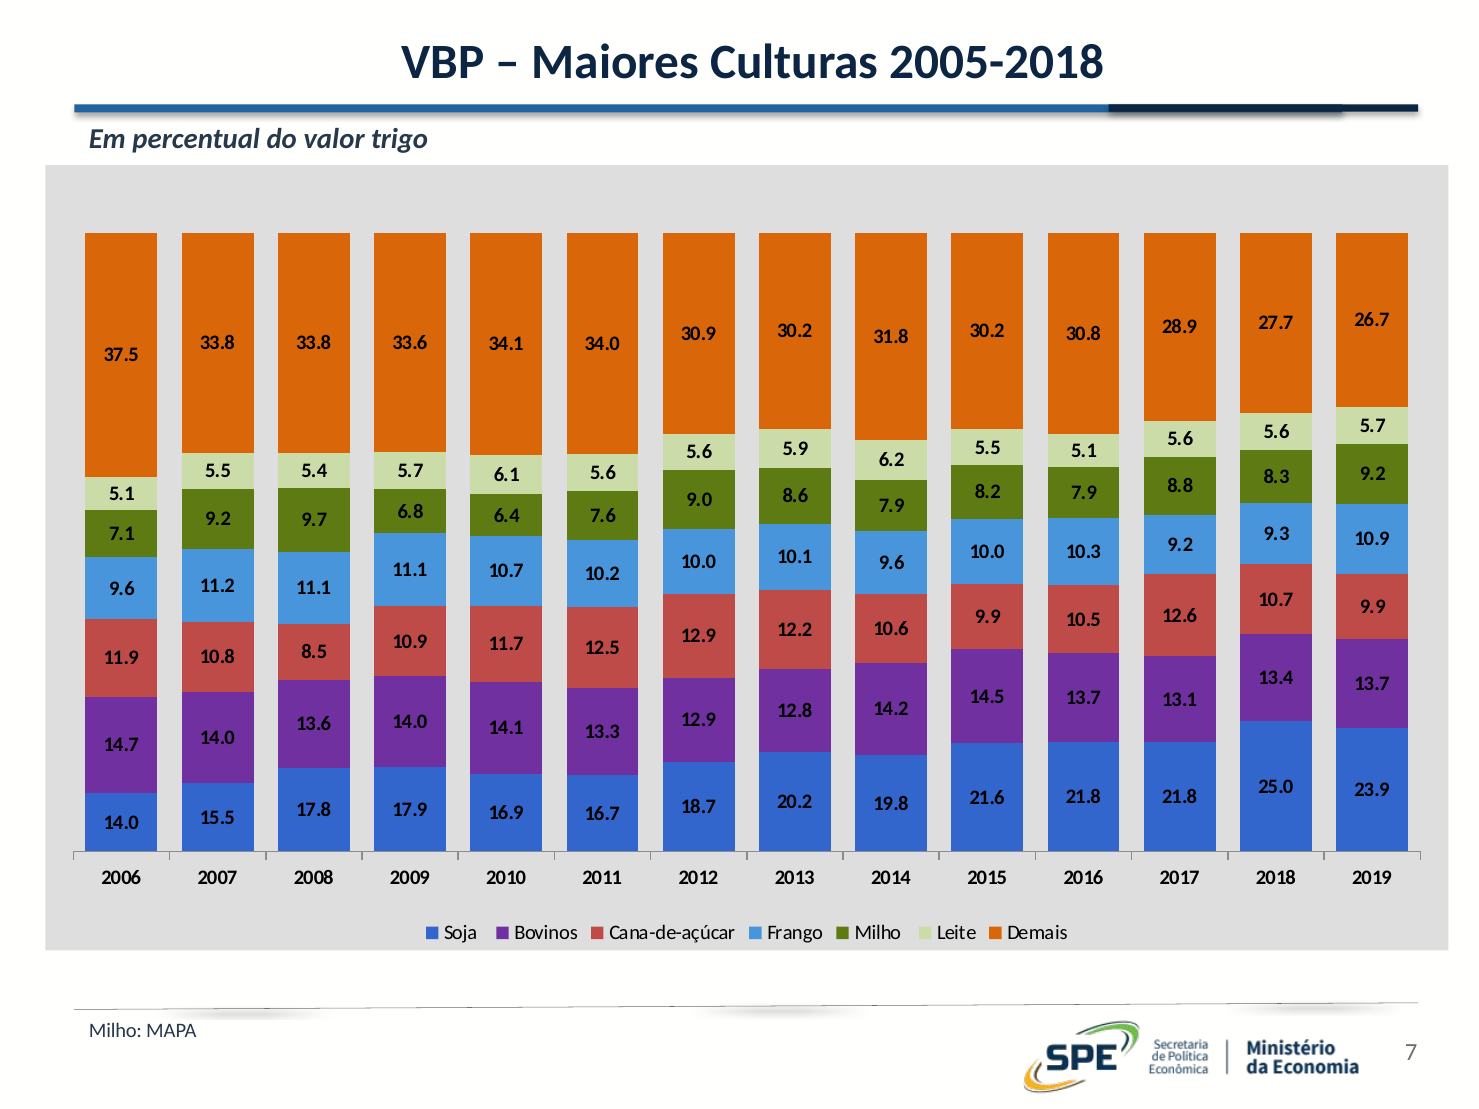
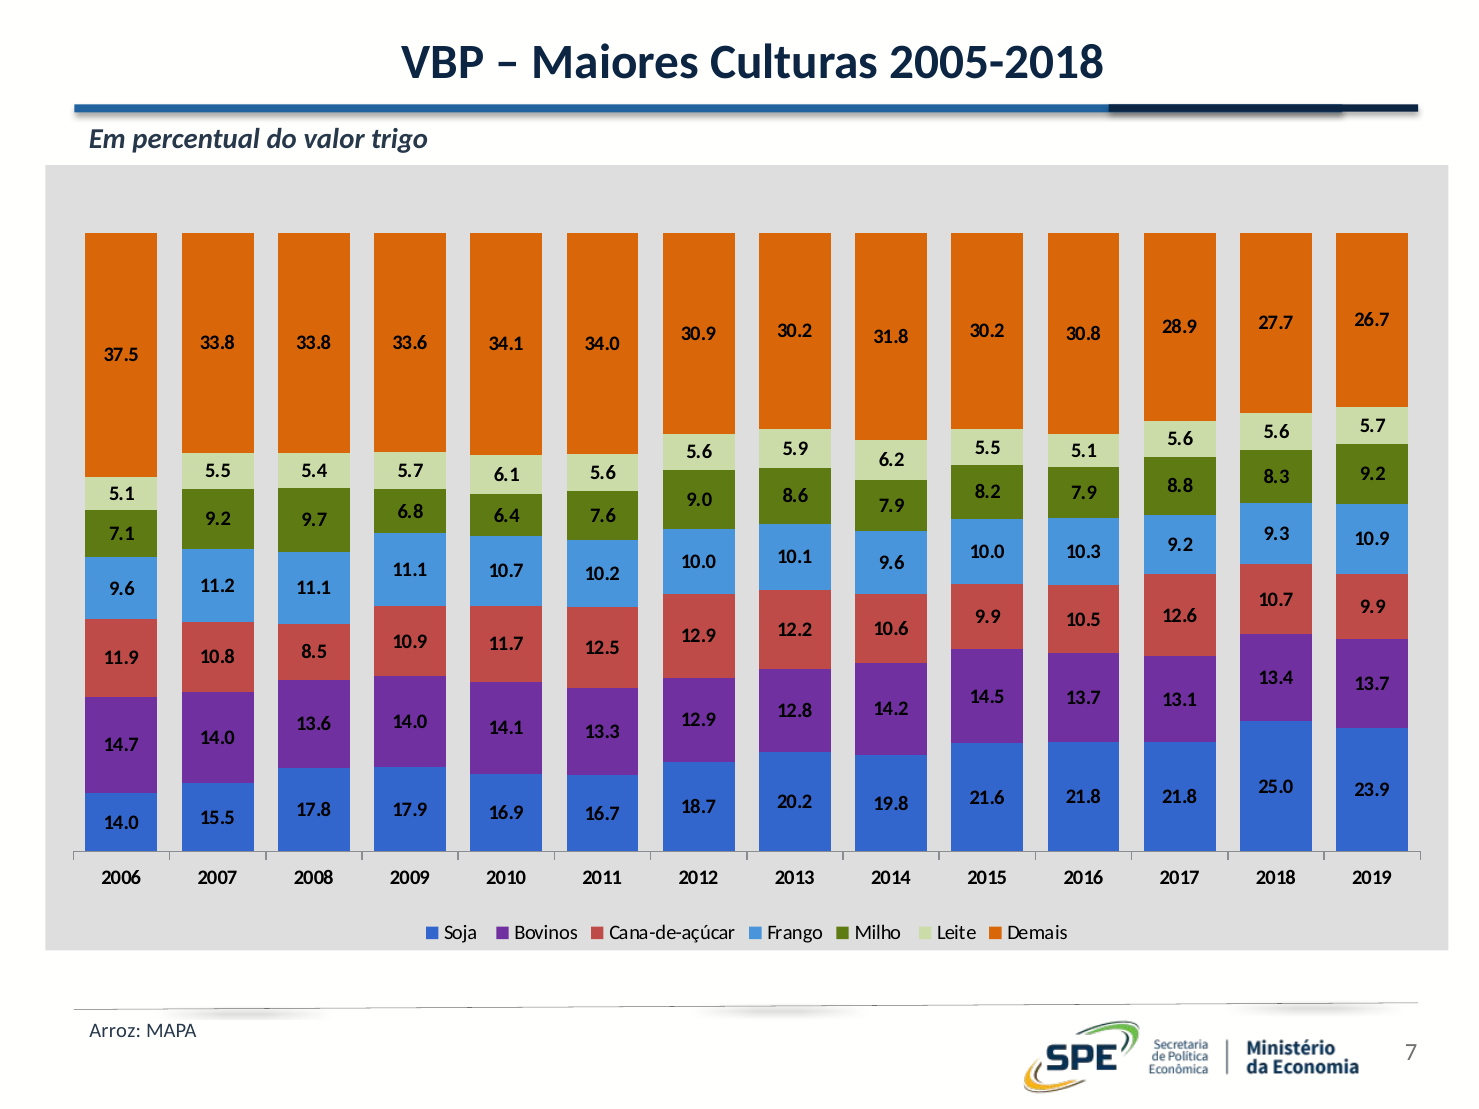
Milho: Milho -> Arroz (115, 1031)
